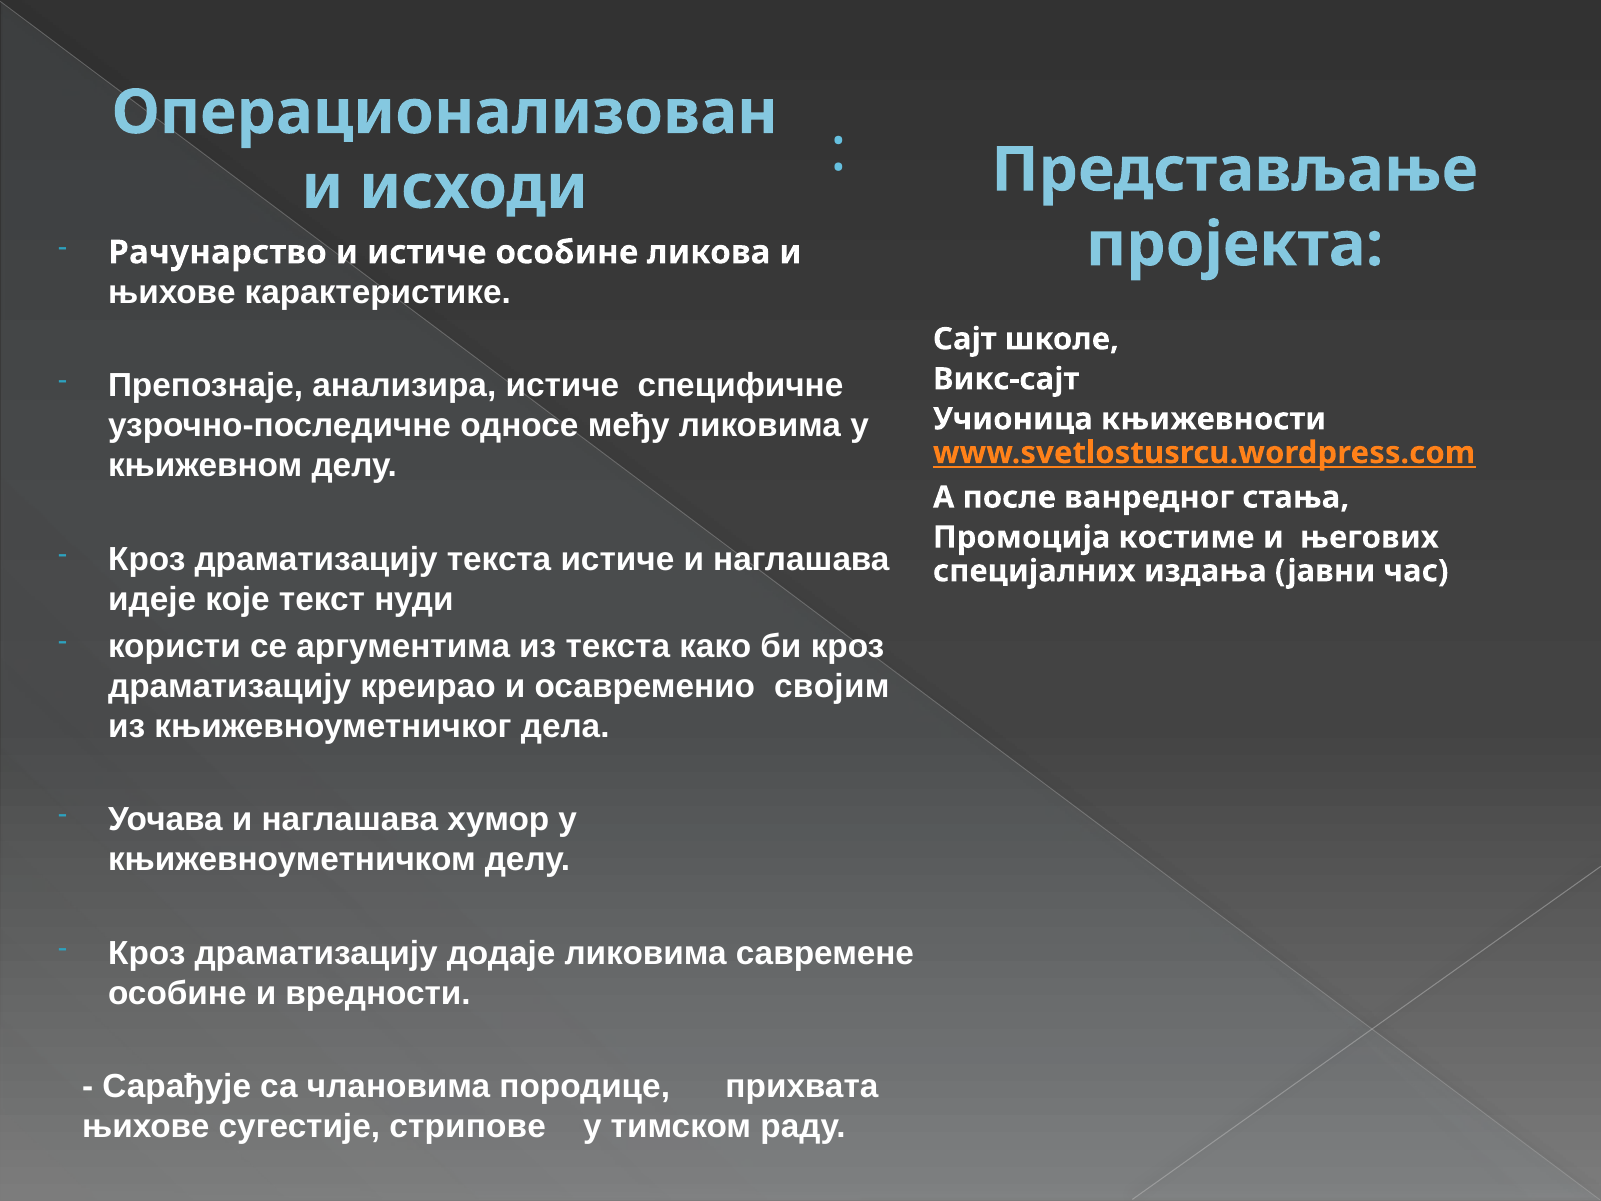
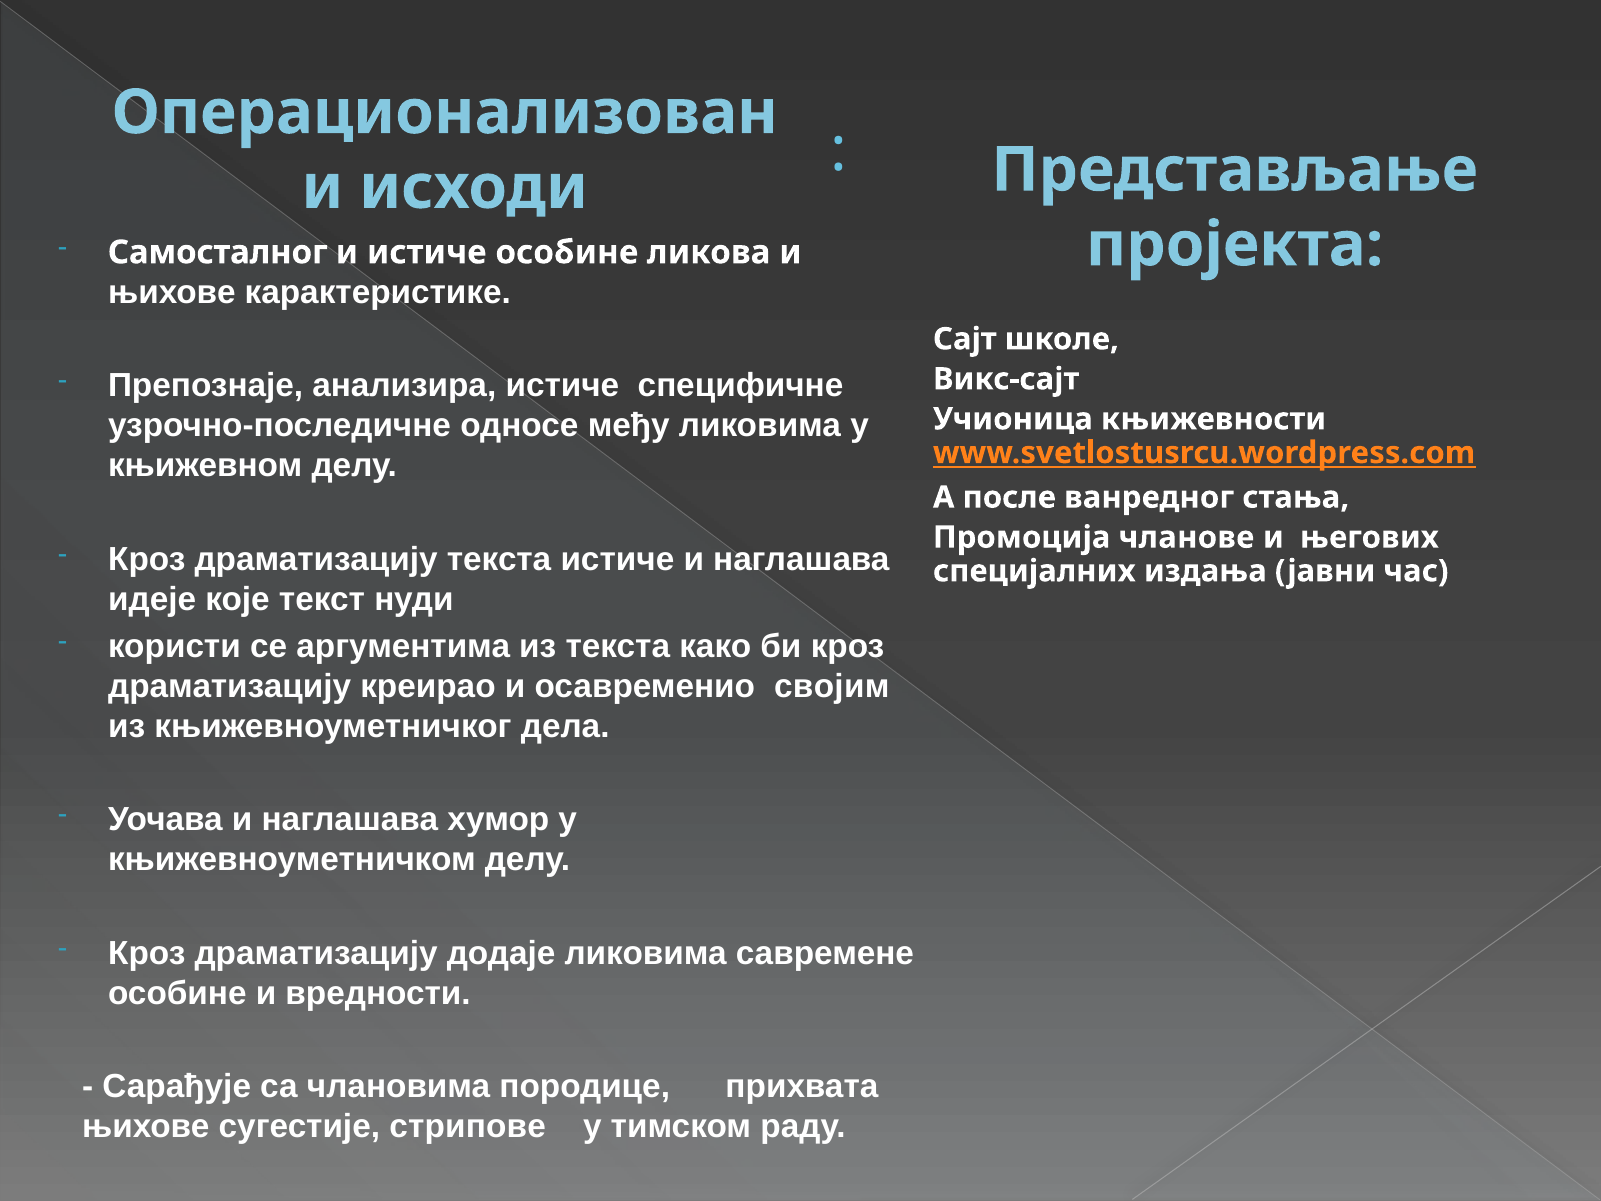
Рачунарство: Рачунарство -> Самосталног (218, 252)
костиме: костиме -> чланове (1186, 537)
